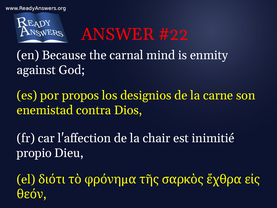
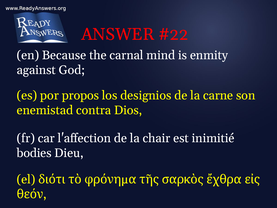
propio: propio -> bodies (34, 153)
